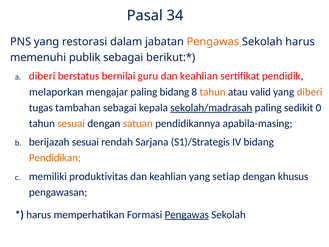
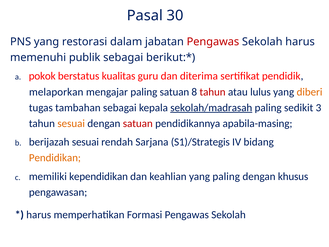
34: 34 -> 30 (175, 16)
Pengawas colour: orange -> red (213, 42)
diberi: diberi -> pokok (42, 76)
bernilai: bernilai -> kualitas (119, 76)
guru dan keahlian: keahlian -> diterima (199, 76)
paling bidang: bidang -> satuan (174, 92)
tahun colour: orange -> red (213, 92)
valid: valid -> lulus (260, 92)
0: 0 -> 3 (318, 108)
satuan colour: orange -> red (138, 123)
produktivitas: produktivitas -> kependidikan (99, 176)
yang setiap: setiap -> paling (226, 176)
Pengawas underline: present -> none (187, 214)
